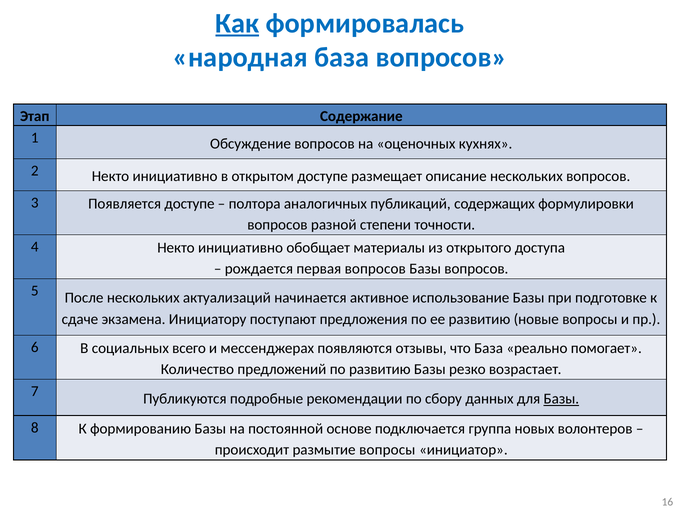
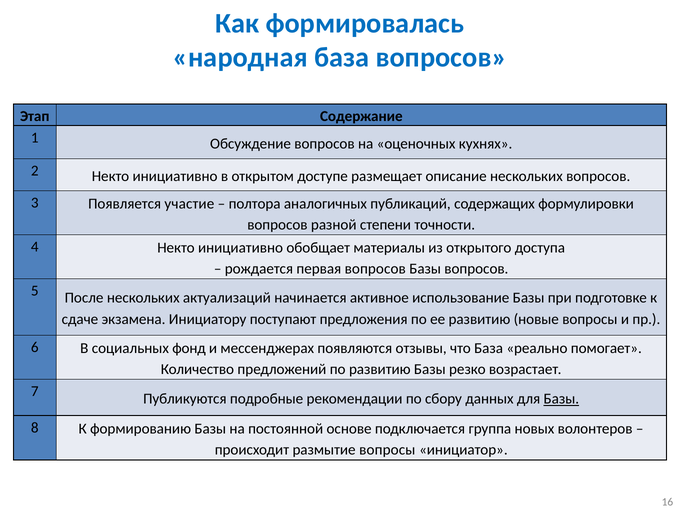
Как underline: present -> none (237, 23)
Появляется доступе: доступе -> участие (189, 204)
всего: всего -> фонд (189, 348)
